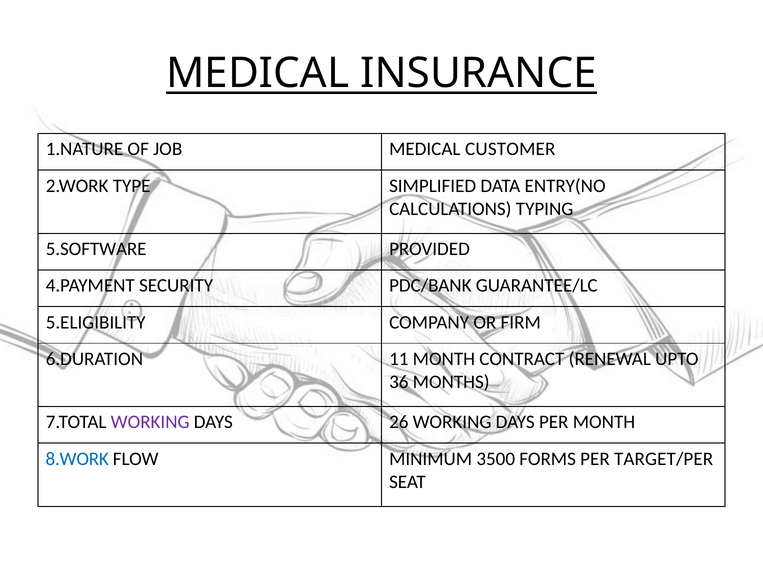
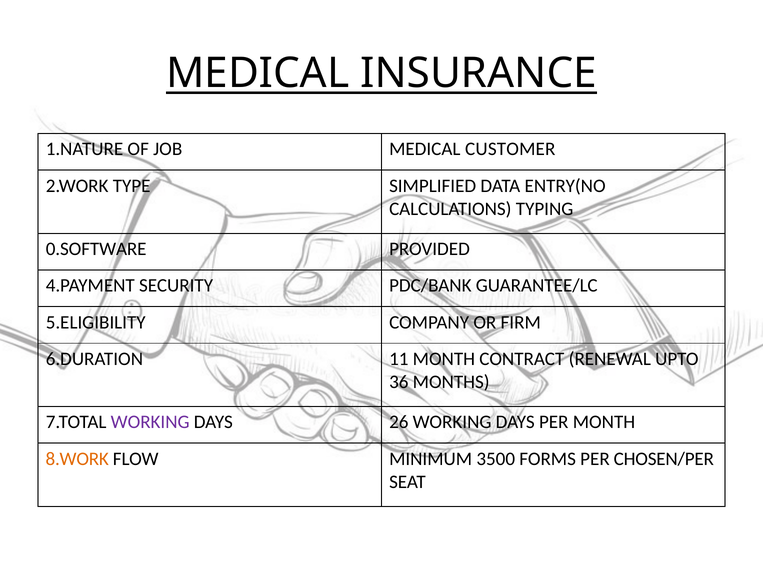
5.SOFTWARE: 5.SOFTWARE -> 0.SOFTWARE (96, 249)
8.WORK colour: blue -> orange (77, 459)
TARGET/PER: TARGET/PER -> CHOSEN/PER (664, 459)
